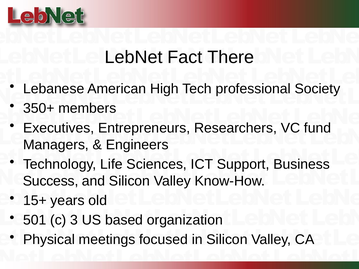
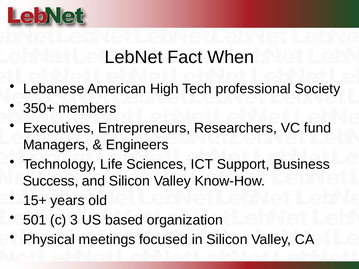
There: There -> When (231, 57)
